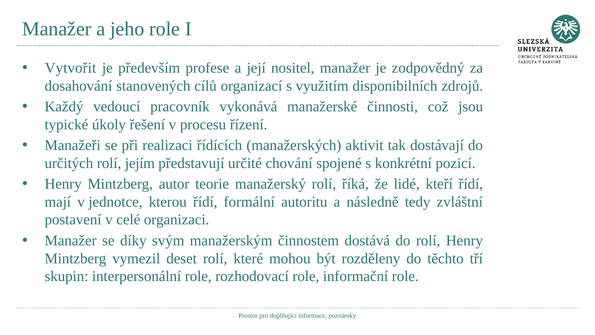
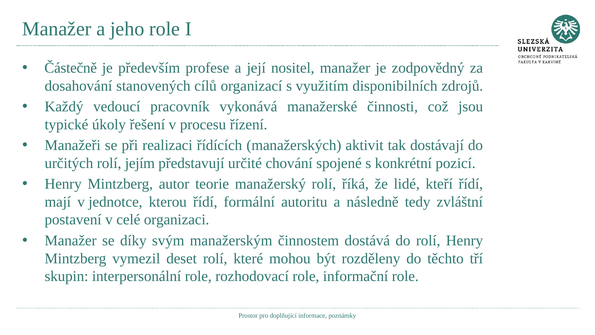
Vytvořit: Vytvořit -> Částečně (71, 68)
